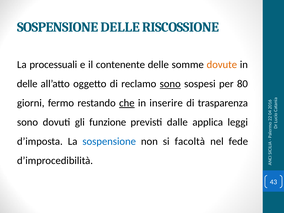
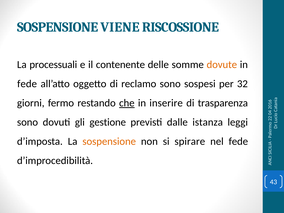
SOSPENSIONE DELLE: DELLE -> VIENE (120, 27)
delle: delle -> fede (27, 84)
sono underline: present -> none (170, 84)
80: 80 -> 32 (242, 84)
funzione: funzione -> gestione (108, 122)
applica: applica -> istanza (208, 122)
sospensione colour: blue -> orange (109, 141)
facoltà: facoltà -> spirare (190, 141)
